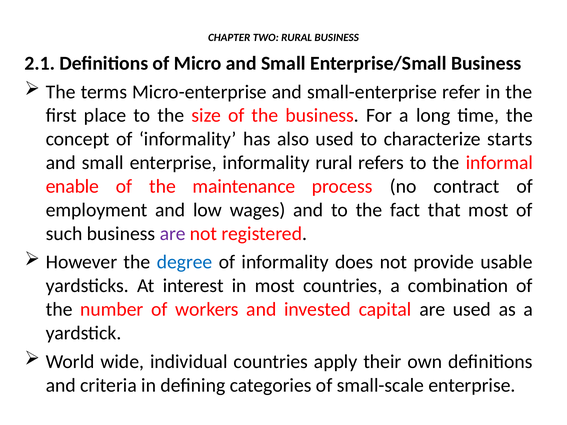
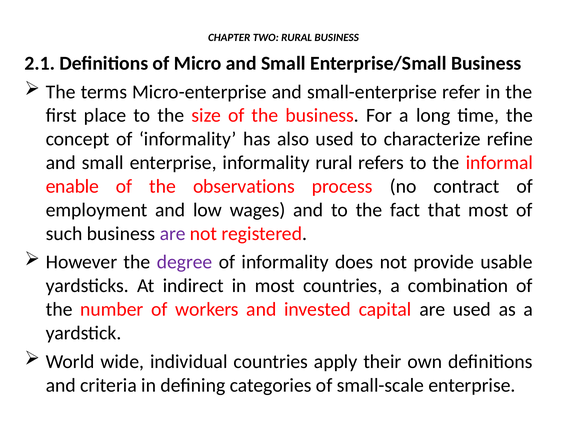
starts: starts -> refine (510, 139)
maintenance: maintenance -> observations (244, 186)
degree colour: blue -> purple (185, 262)
interest: interest -> indirect (193, 286)
